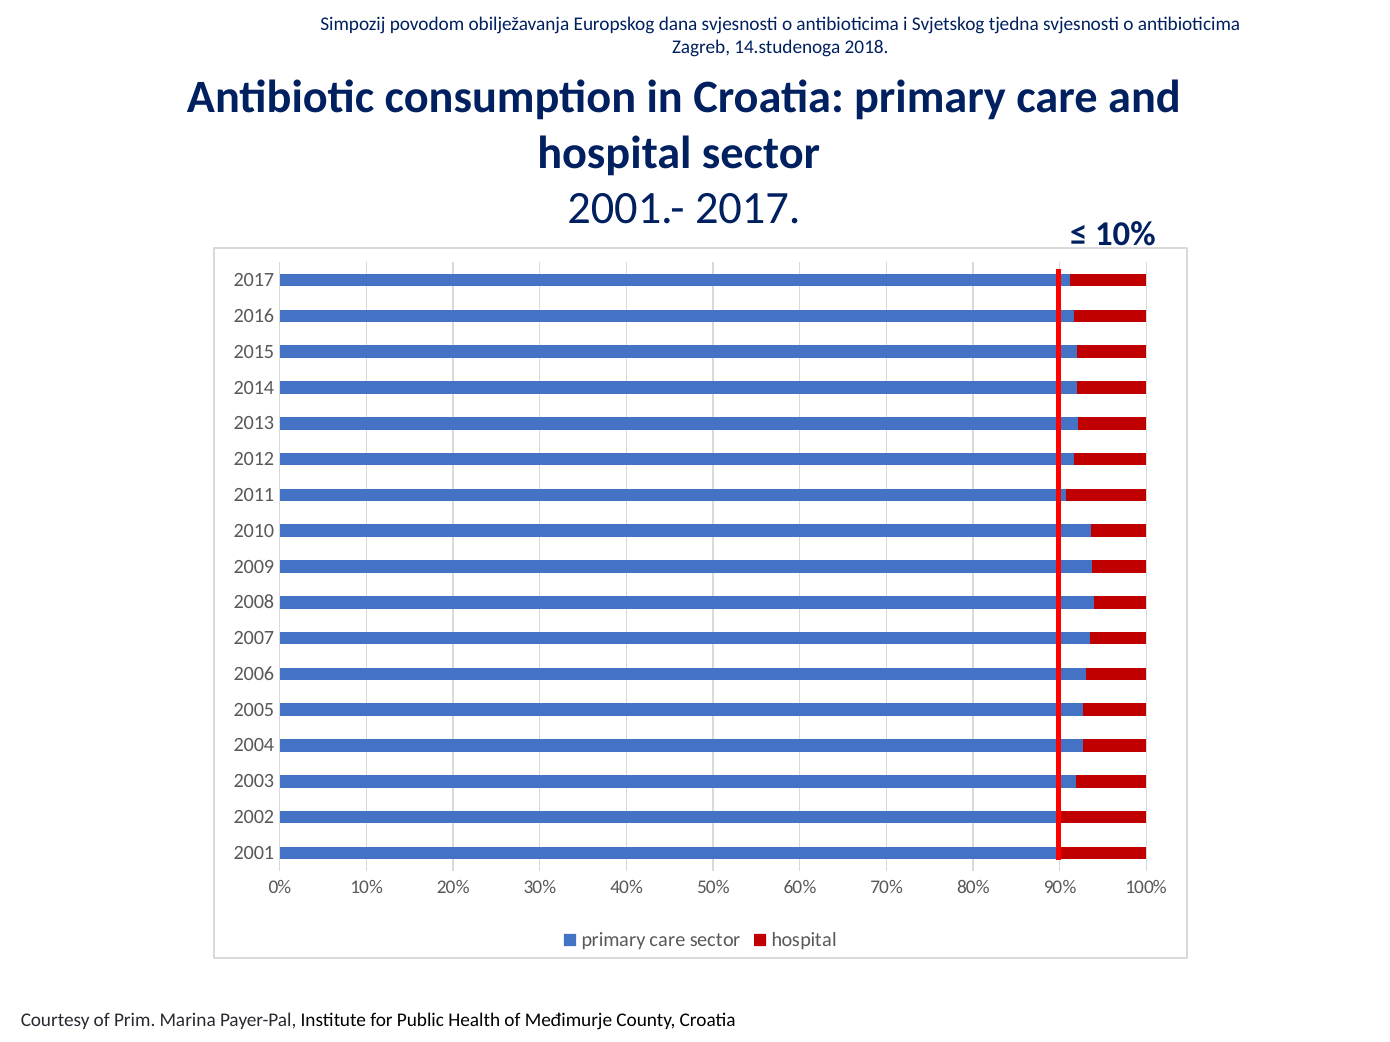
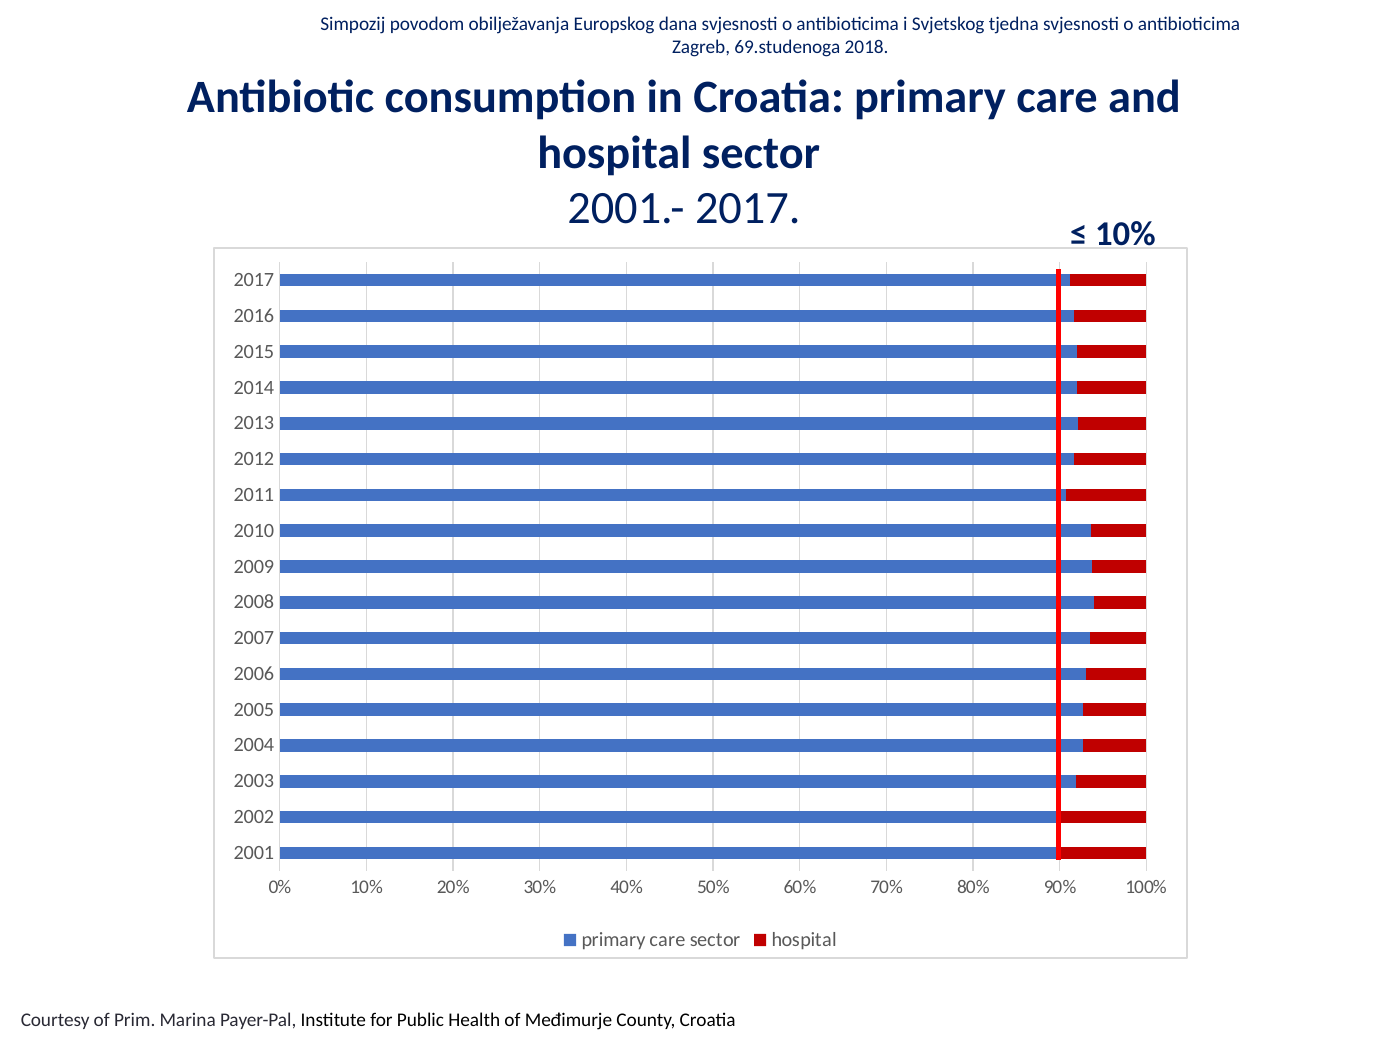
14.studenoga: 14.studenoga -> 69.studenoga (787, 48)
